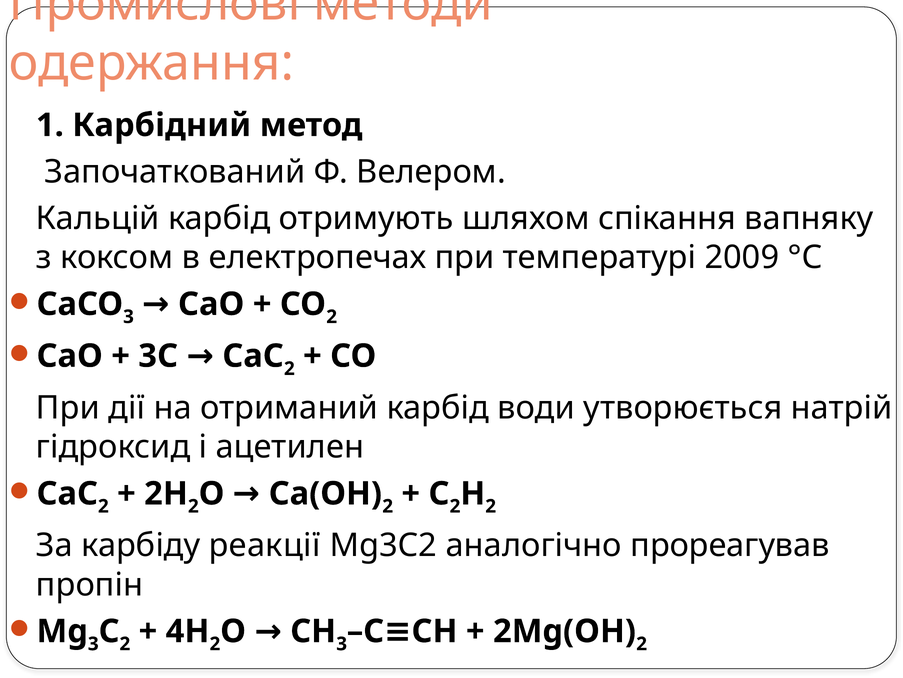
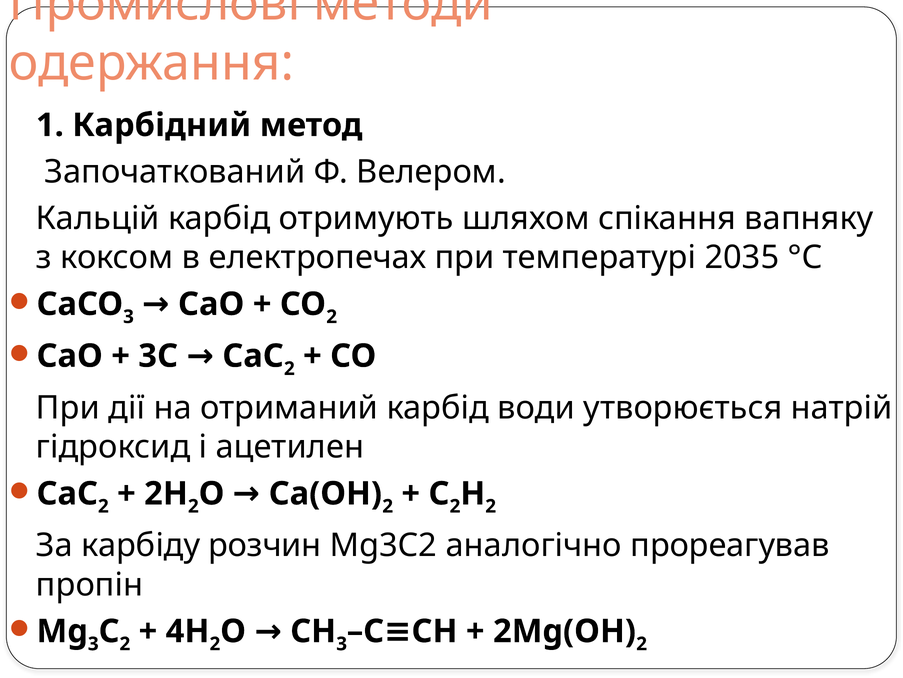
2009: 2009 -> 2035 (742, 257)
реакції: реакції -> розчин (265, 545)
